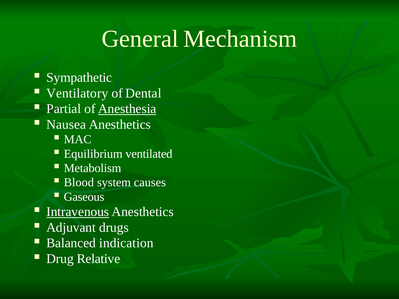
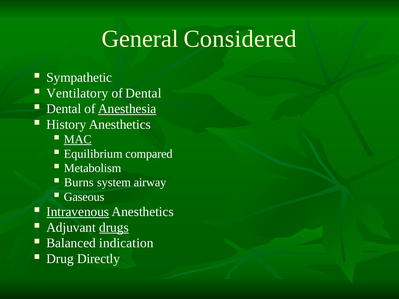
Mechanism: Mechanism -> Considered (240, 39)
Partial: Partial -> Dental (64, 109)
Nausea: Nausea -> History (66, 125)
MAC underline: none -> present (78, 140)
ventilated: ventilated -> compared (149, 154)
Blood: Blood -> Burns (79, 183)
causes: causes -> airway (150, 183)
drugs underline: none -> present (114, 228)
Relative: Relative -> Directly (98, 259)
